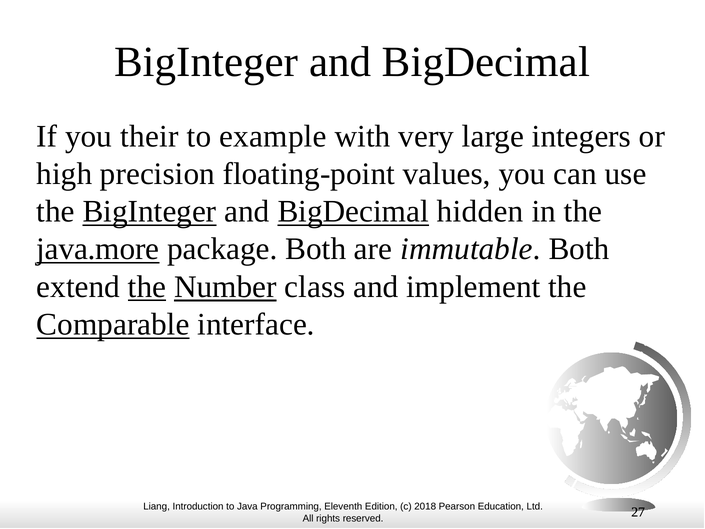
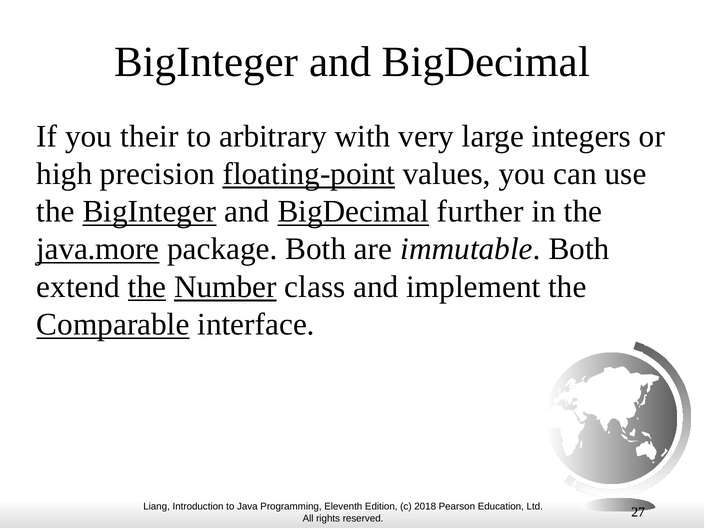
example: example -> arbitrary (273, 136)
floating-point underline: none -> present (309, 174)
hidden: hidden -> further (480, 211)
